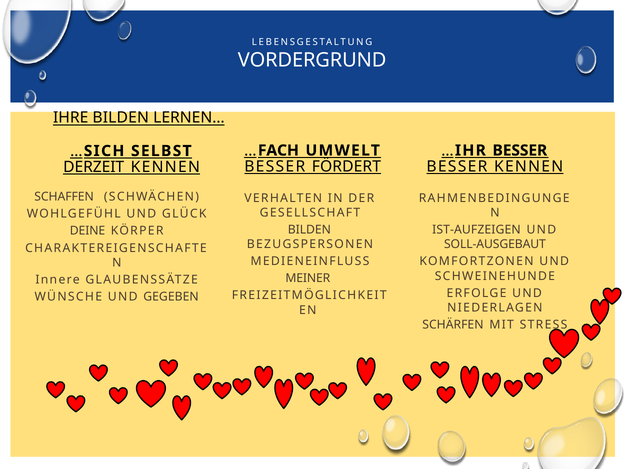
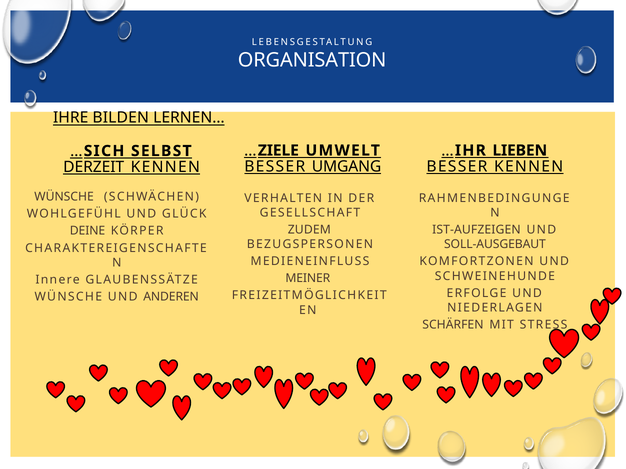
VORDERGRUND: VORDERGRUND -> ORGANISATION (312, 60)
FACH: FACH -> ZIELE (278, 151)
BESSER: BESSER -> LIEBEN (520, 151)
FÖRDERT: FÖRDERT -> UMGANG (347, 167)
SCHAFFEN: SCHAFFEN -> WÜNSCHE (64, 197)
BILDEN: BILDEN -> ZUDEM (309, 230)
GEGEBEN: GEGEBEN -> ANDEREN (171, 297)
